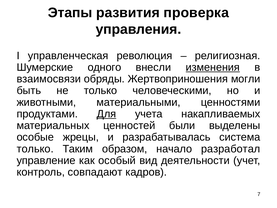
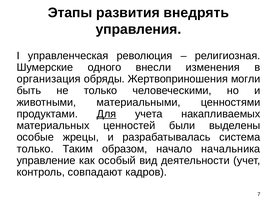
проверка: проверка -> внедрять (196, 13)
изменения underline: present -> none (213, 67)
взаимосвязи: взаимосвязи -> организация (49, 79)
разработал: разработал -> начальника (231, 149)
